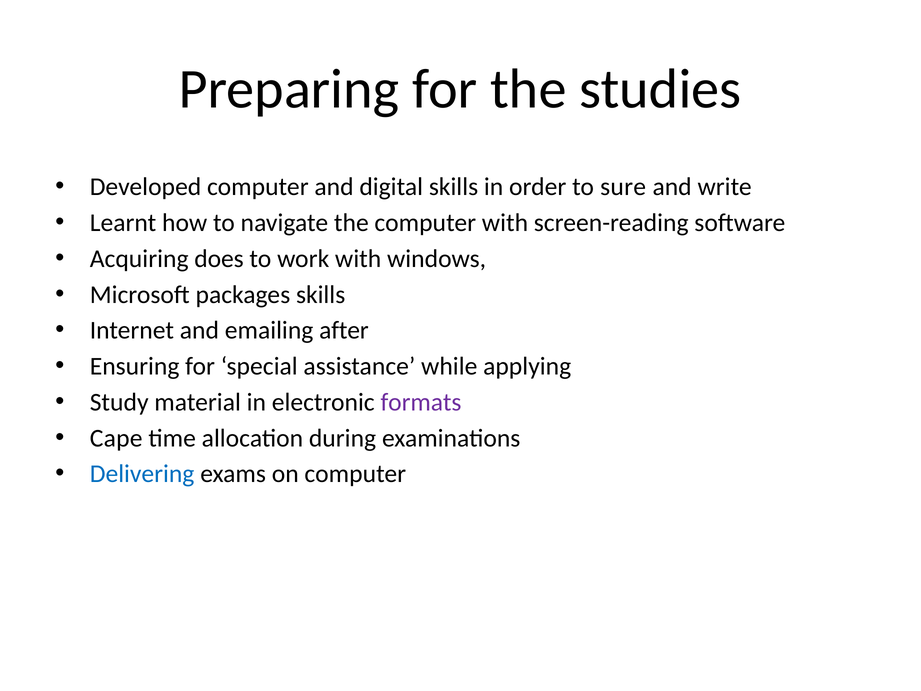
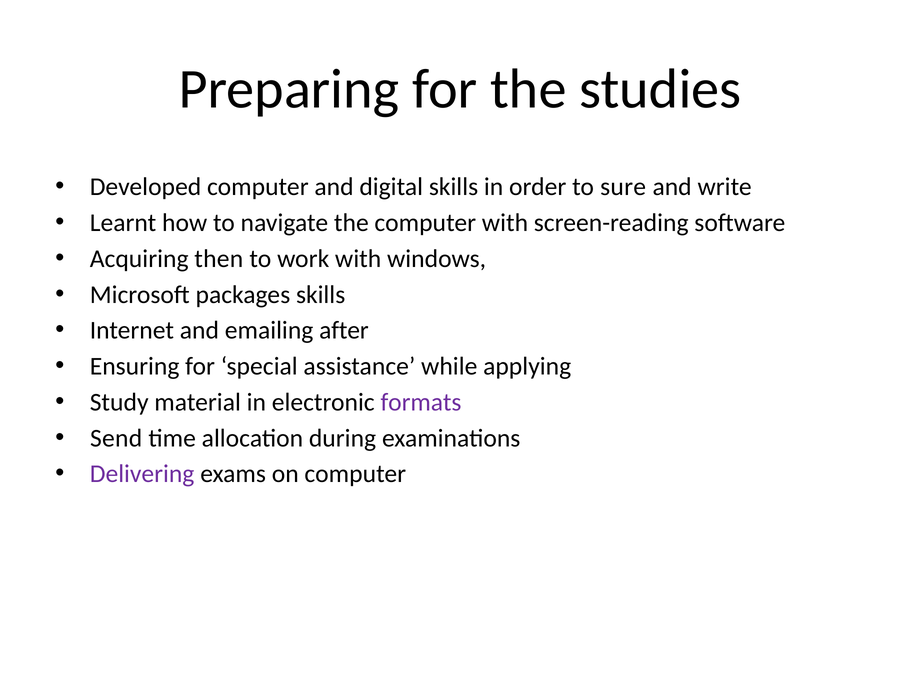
does: does -> then (219, 259)
Cape: Cape -> Send (116, 438)
Delivering colour: blue -> purple (142, 474)
